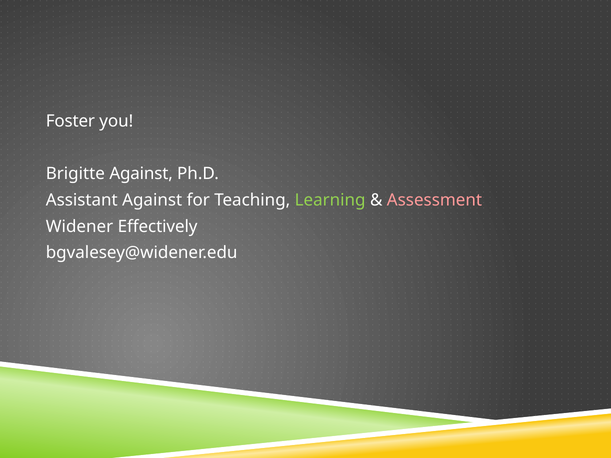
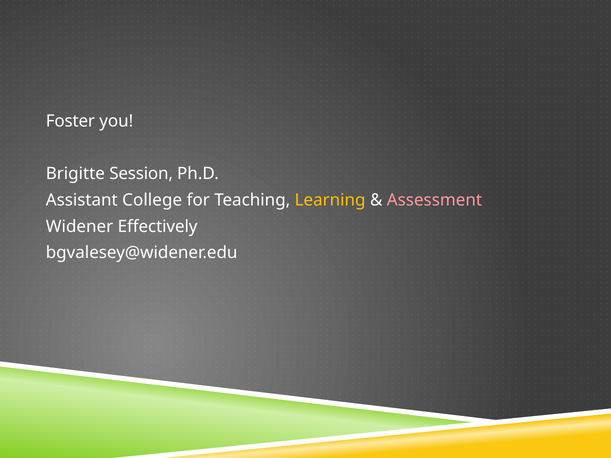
Brigitte Against: Against -> Session (141, 174)
Assistant Against: Against -> College (152, 200)
Learning colour: light green -> yellow (330, 200)
